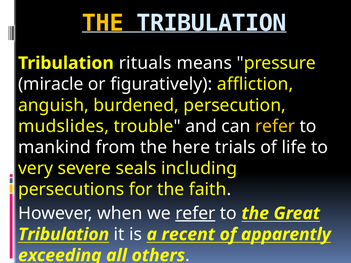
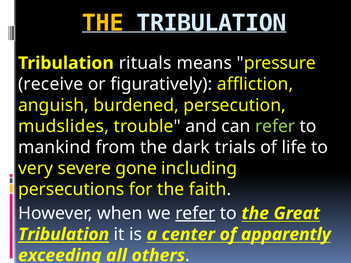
miracle: miracle -> receive (51, 84)
refer colour: yellow -> light green (275, 126)
here: here -> dark (191, 147)
seals: seals -> gone (136, 169)
Tribulation underline: none -> present (64, 235)
recent: recent -> center (188, 235)
